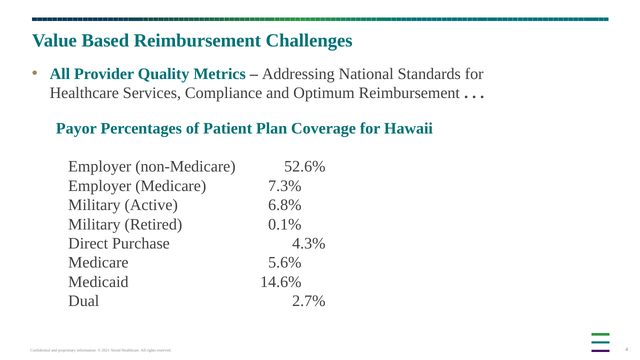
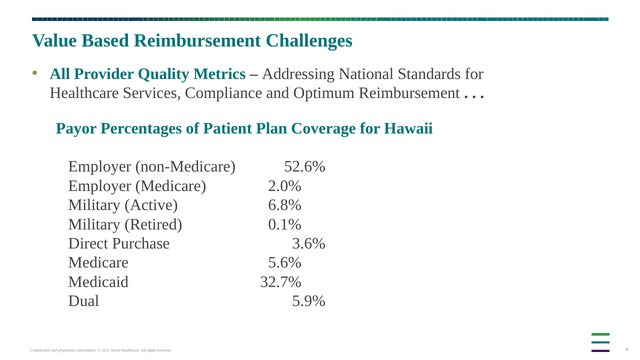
7.3%: 7.3% -> 2.0% (285, 186)
4.3%: 4.3% -> 3.6% (309, 243)
14.6%: 14.6% -> 32.7% (281, 282)
2.7%: 2.7% -> 5.9% (309, 301)
